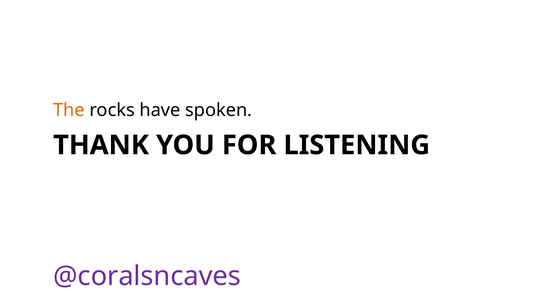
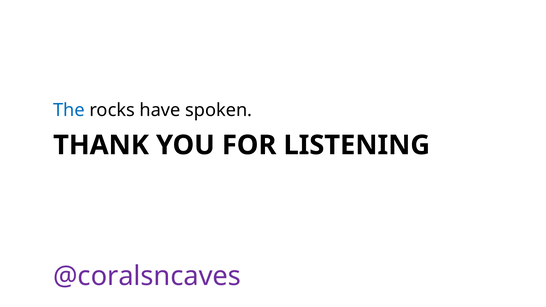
The colour: orange -> blue (69, 110)
